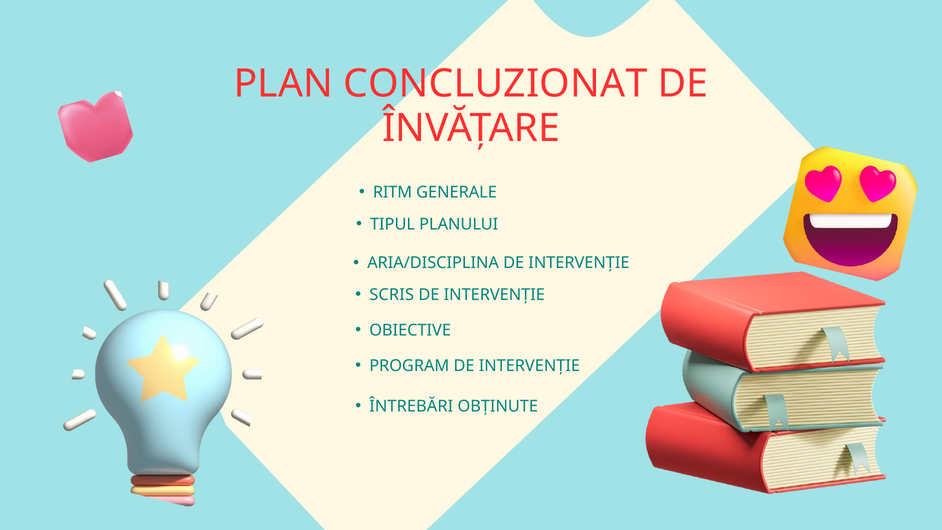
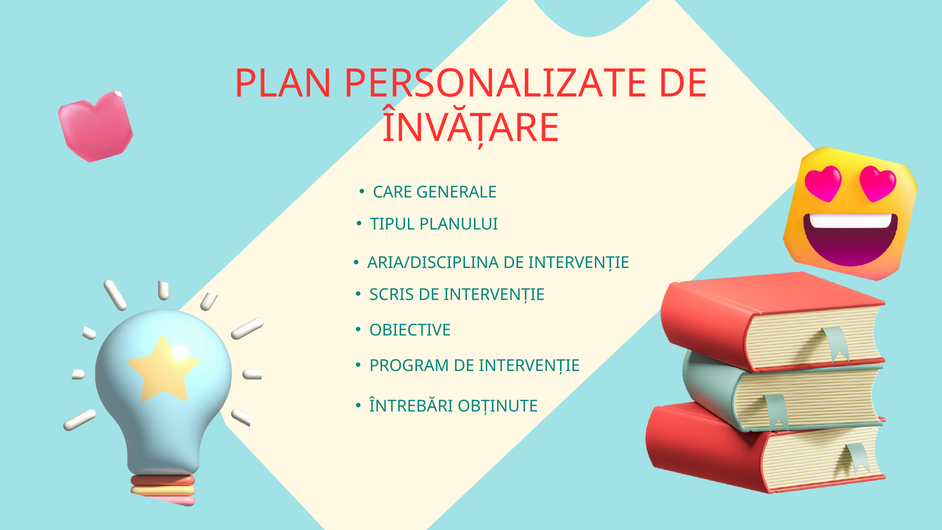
CONCLUZIONAT: CONCLUZIONAT -> PERSONALIZATE (495, 84)
RITM: RITM -> CARE (393, 192)
